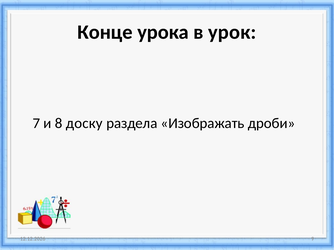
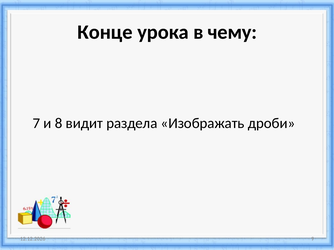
урок: урок -> чему (232, 32)
доску: доску -> видит (84, 124)
